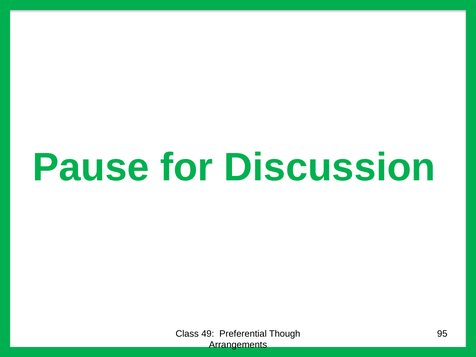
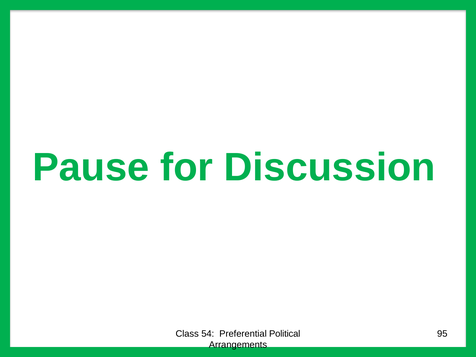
49: 49 -> 54 (208, 334)
Though: Though -> Political (285, 334)
